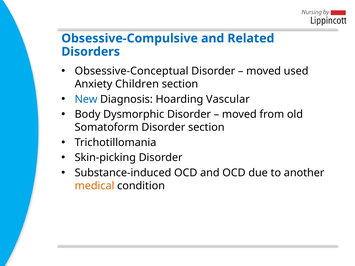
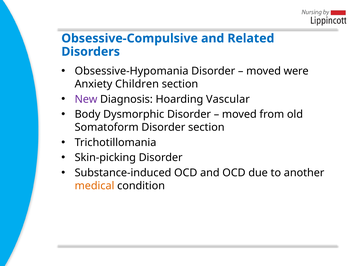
Obsessive-Conceptual: Obsessive-Conceptual -> Obsessive-Hypomania (132, 71)
used: used -> were (296, 71)
New colour: blue -> purple (86, 99)
